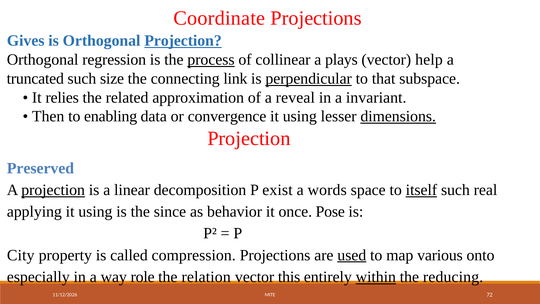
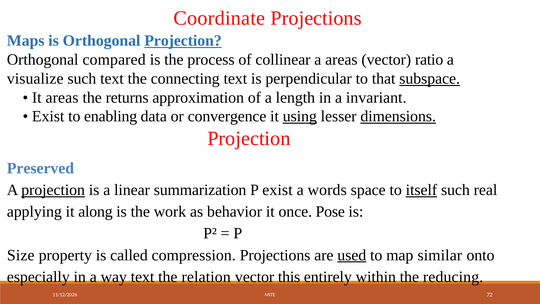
Gives: Gives -> Maps (26, 41)
regression: regression -> compared (114, 60)
process underline: present -> none (211, 60)
a plays: plays -> areas (341, 60)
help: help -> ratio (429, 60)
truncated: truncated -> visualize (35, 79)
such size: size -> text (112, 79)
connecting link: link -> text (235, 79)
perpendicular underline: present -> none (309, 79)
subspace underline: none -> present (430, 79)
It relies: relies -> areas (62, 97)
related: related -> returns (127, 97)
reveal: reveal -> length (295, 97)
Then: Then -> Exist (48, 116)
using underline: none -> present (300, 116)
decomposition: decomposition -> summarization (200, 190)
applying it using: using -> along (95, 211)
since: since -> work (170, 211)
City: City -> Size (21, 255)
various: various -> similar (440, 255)
way role: role -> text (143, 277)
within underline: present -> none (376, 277)
